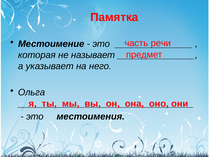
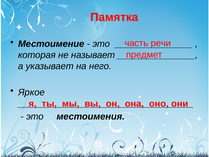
Ольга: Ольга -> Яркое (32, 92)
